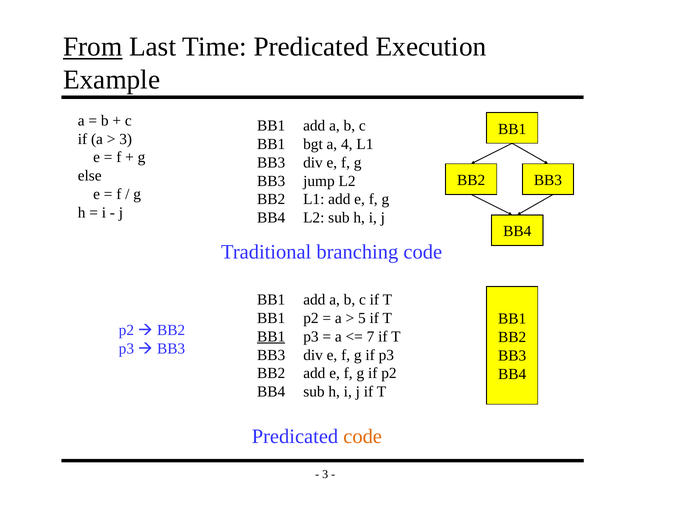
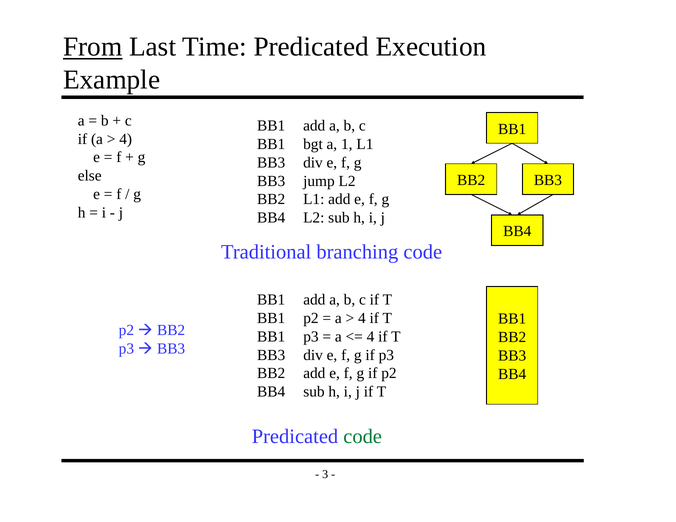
3: 3 -> 4 (126, 139)
4: 4 -> 1 (347, 144)
5: 5 -> 4 (362, 318)
BB1 underline: present -> none (271, 337)
7: 7 -> 4 (371, 337)
code colour: orange -> green (363, 437)
